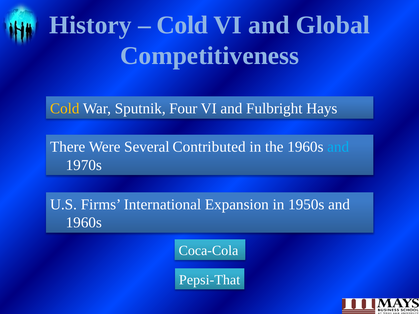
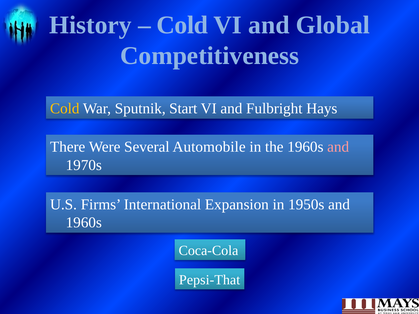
Four: Four -> Start (183, 109)
Contributed: Contributed -> Automobile (209, 147)
and colour: light blue -> pink (338, 147)
